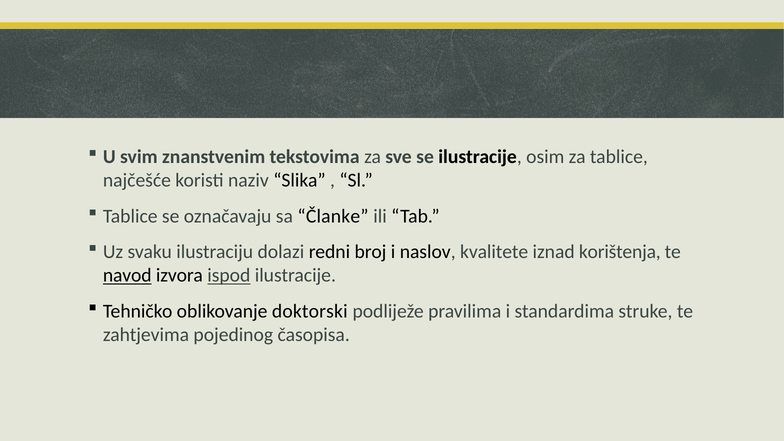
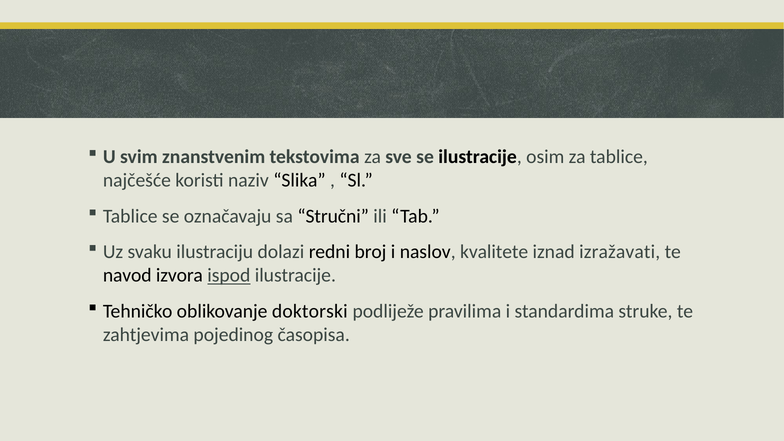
Članke: Članke -> Stručni (333, 216)
korištenja: korištenja -> izražavati (620, 252)
navod underline: present -> none (127, 276)
